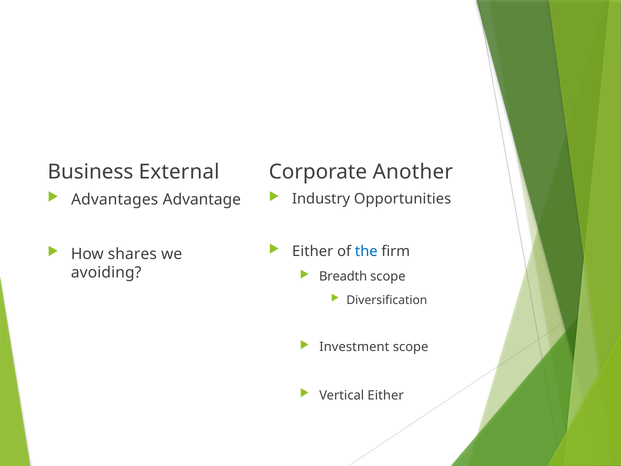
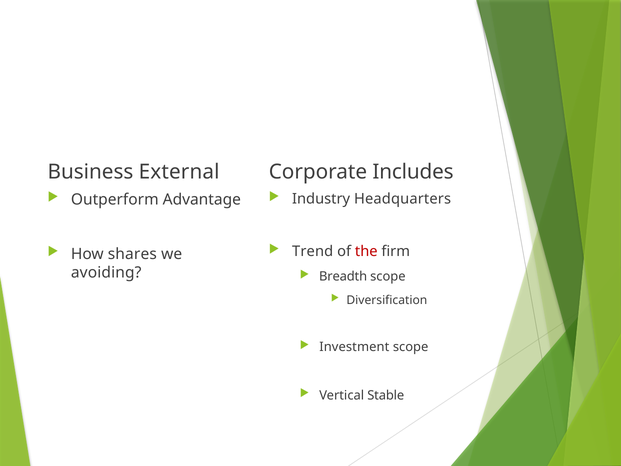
Another: Another -> Includes (413, 172)
Opportunities: Opportunities -> Headquarters (403, 199)
Advantages: Advantages -> Outperform (115, 199)
Either: Either -> Trend (313, 251)
the colour: blue -> red (366, 251)
Vertical Either: Either -> Stable (386, 395)
